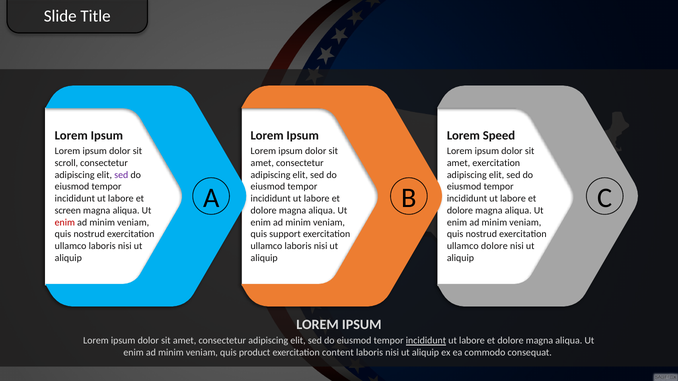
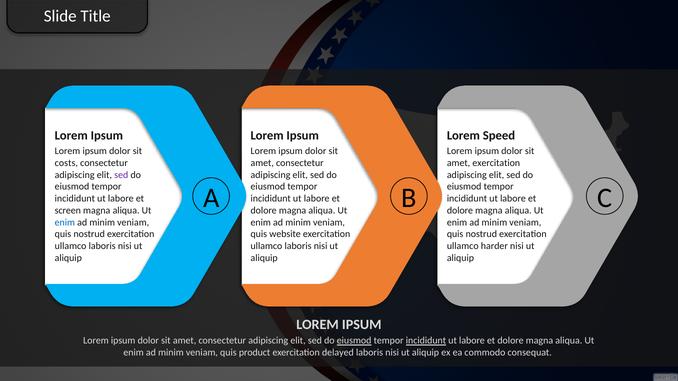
scroll: scroll -> costs (66, 163)
enim colour: red -> blue (65, 222)
support: support -> website (285, 234)
ullamco dolore: dolore -> harder (494, 246)
eiusmod underline: none -> present (354, 341)
content: content -> delayed (338, 353)
